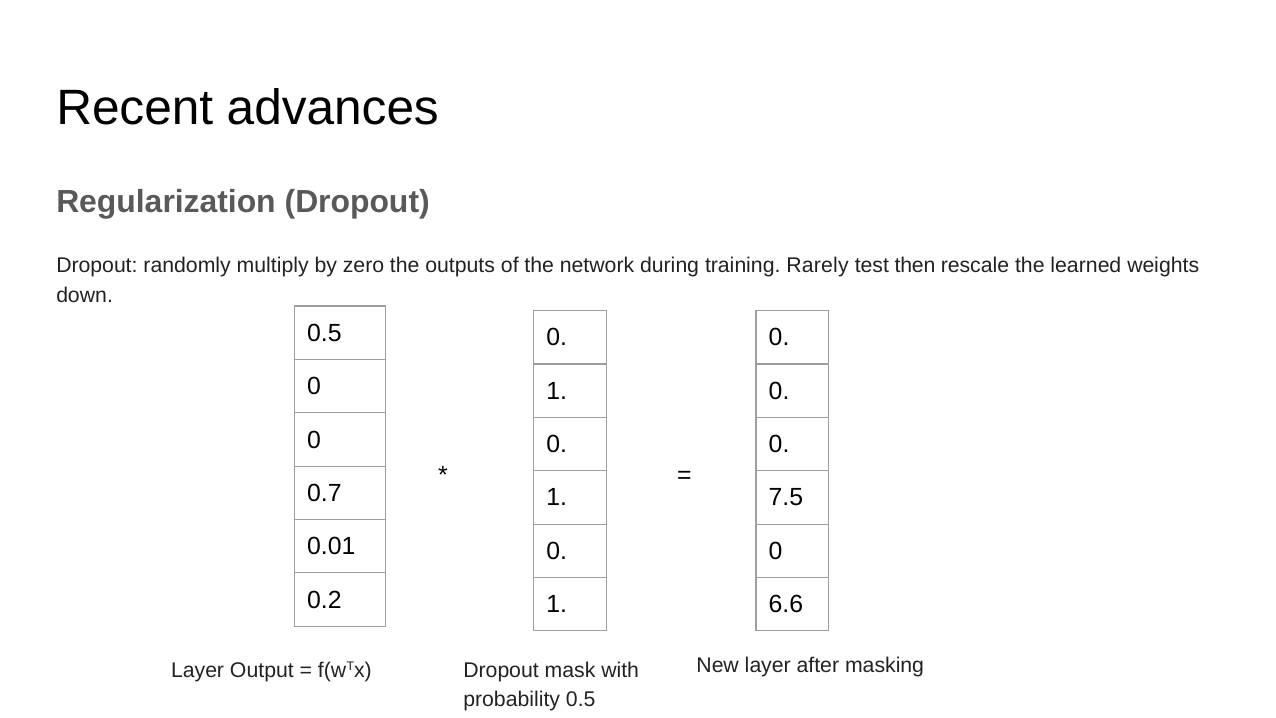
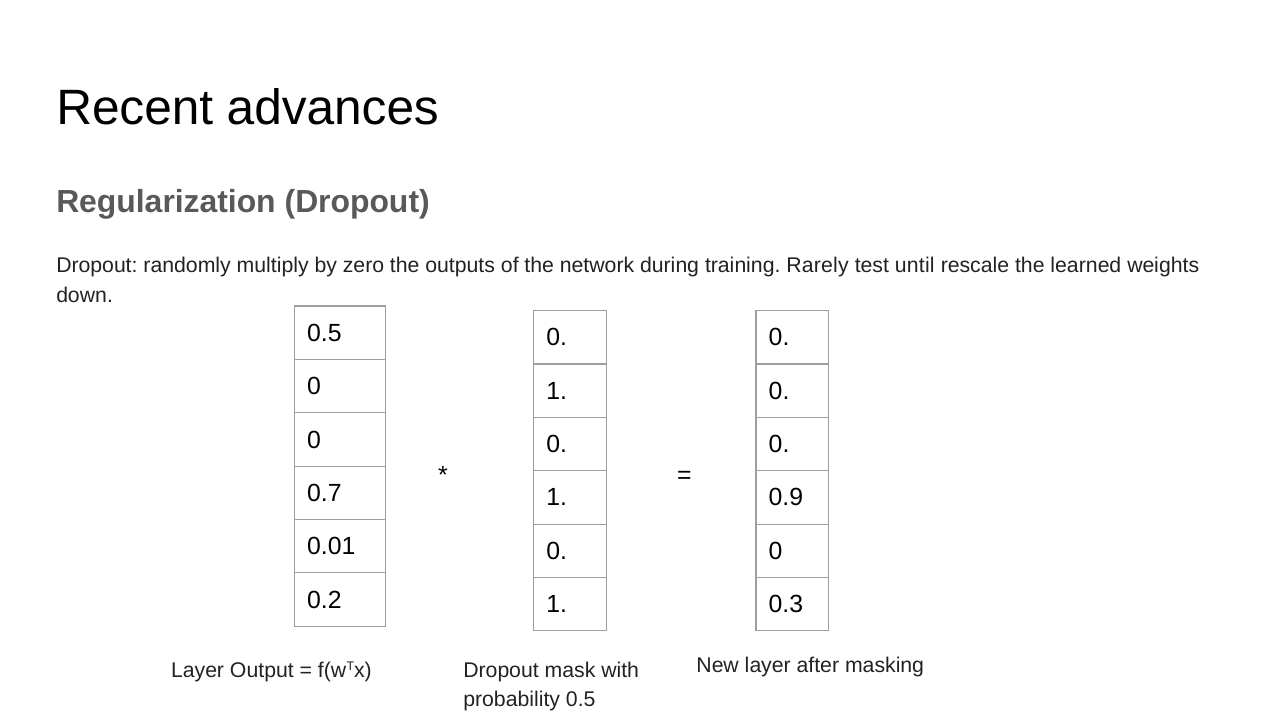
then: then -> until (915, 266)
7.5: 7.5 -> 0.9 (786, 498)
6.6: 6.6 -> 0.3 (786, 604)
